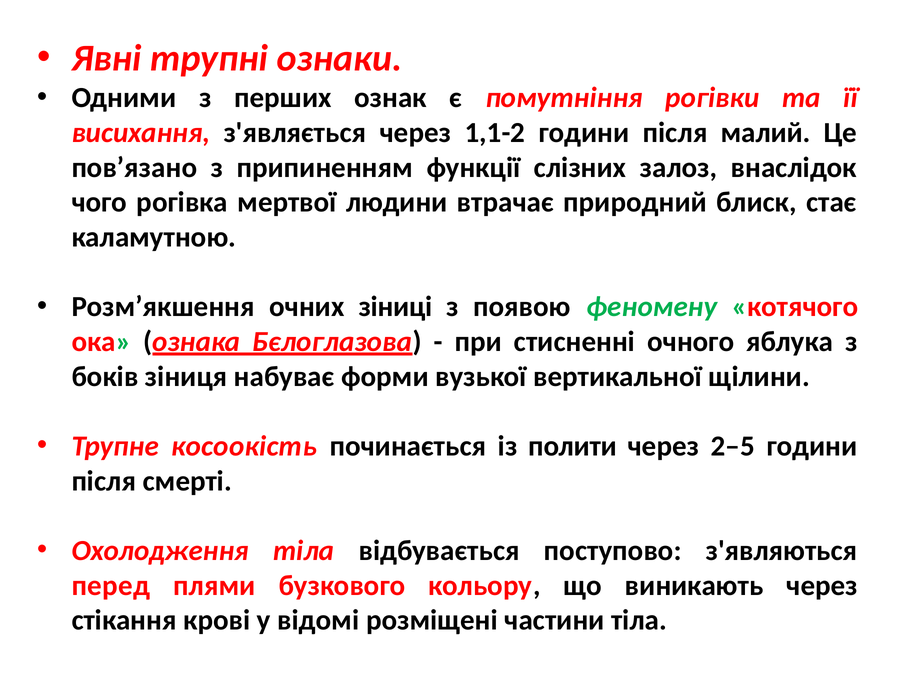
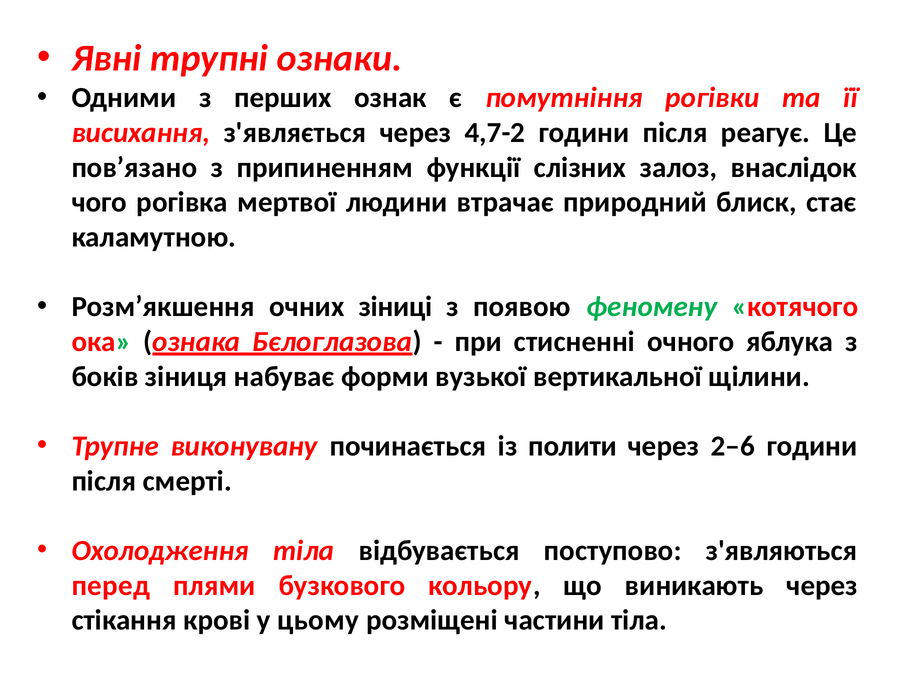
1,1-2: 1,1-2 -> 4,7-2 (495, 133)
малий: малий -> реагує (766, 133)
косоокість: косоокість -> виконувану (244, 446)
2‒5: 2‒5 -> 2‒6 (733, 446)
відомі: відомі -> цьому (318, 621)
